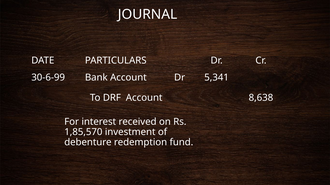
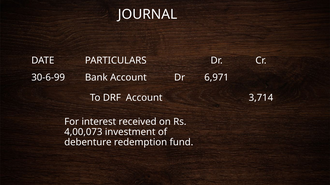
5,341: 5,341 -> 6,971 (217, 78)
8,638: 8,638 -> 3,714 (261, 98)
1,85,570: 1,85,570 -> 4,00,073 (83, 132)
